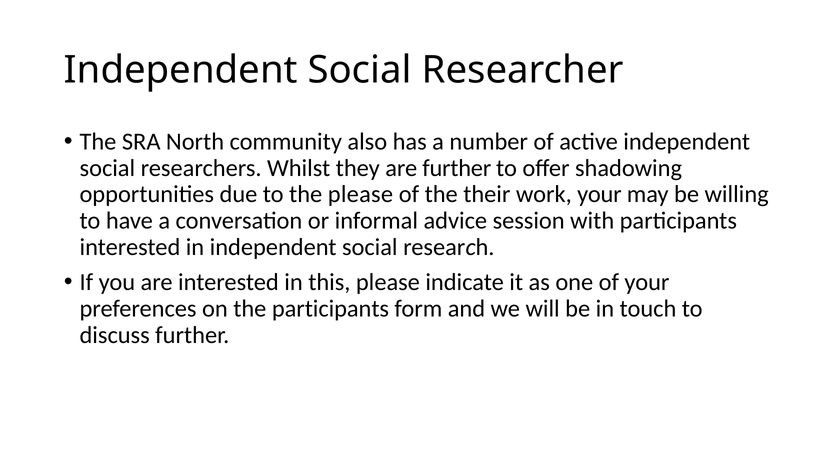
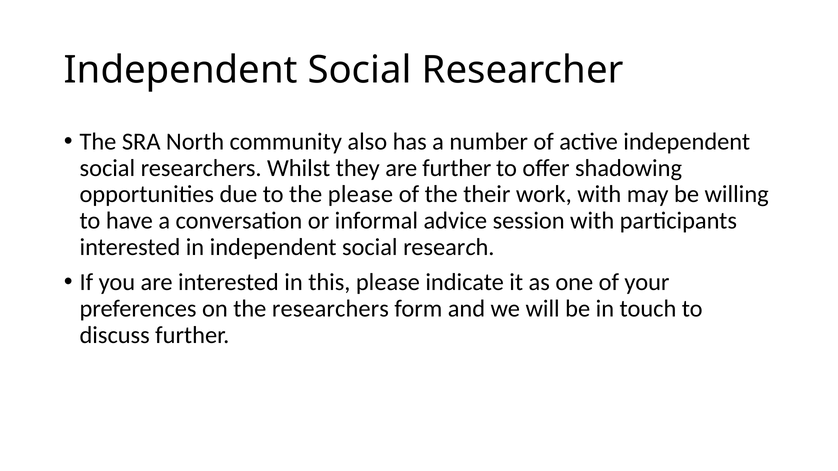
work your: your -> with (599, 194)
the participants: participants -> researchers (330, 309)
